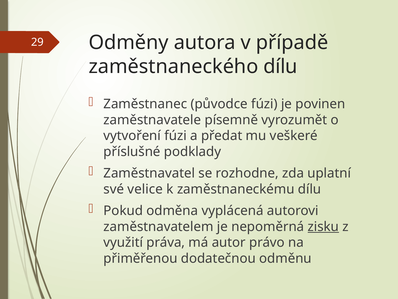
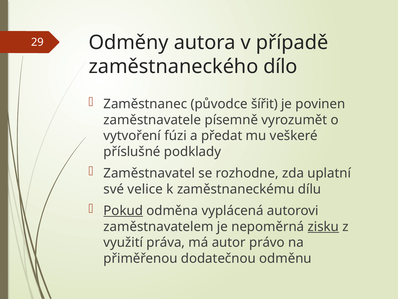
zaměstnaneckého dílu: dílu -> dílo (280, 66)
původce fúzi: fúzi -> šířit (264, 104)
Pokud underline: none -> present (123, 210)
